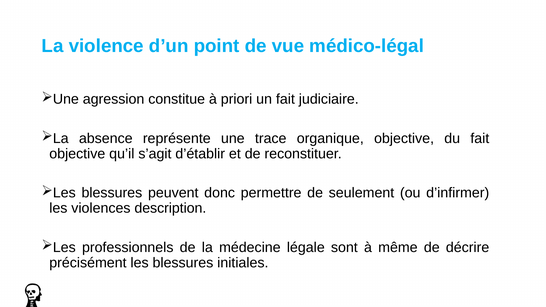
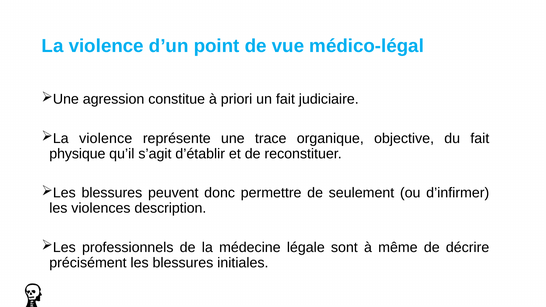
absence: absence -> violence (106, 138)
objective: objective -> physique (77, 154)
